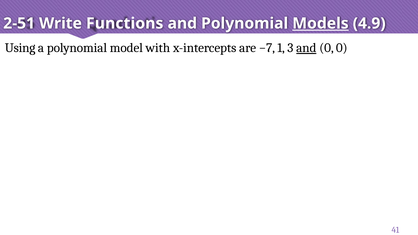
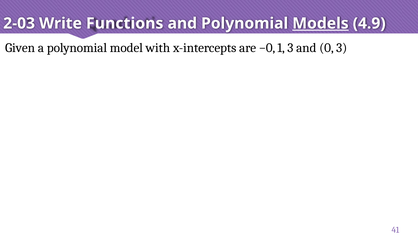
2-51: 2-51 -> 2-03 (19, 23)
Using: Using -> Given (20, 48)
−7: −7 -> −0 (267, 48)
and underline: present -> none (306, 48)
0 0: 0 -> 3 (342, 48)
